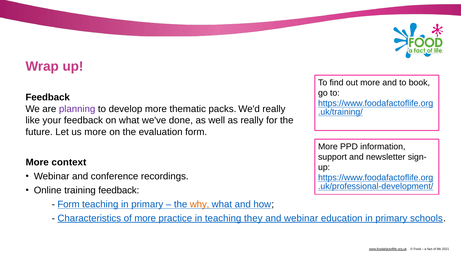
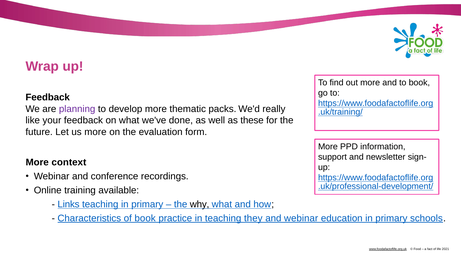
as really: really -> these (252, 121)
training feedback: feedback -> available (119, 190)
Form: Form -> Links (69, 204)
why colour: orange -> black (200, 204)
of more: more -> book (145, 218)
